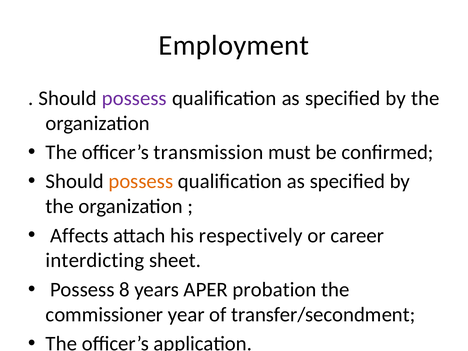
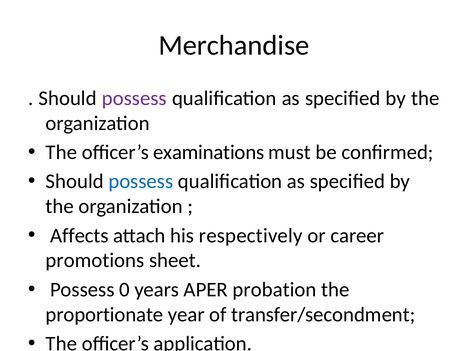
Employment: Employment -> Merchandise (234, 45)
transmission: transmission -> examinations (209, 152)
possess colour: orange -> blue (141, 181)
interdicting: interdicting -> promotions (95, 260)
8: 8 -> 0 (124, 290)
commissioner: commissioner -> proportionate (104, 315)
